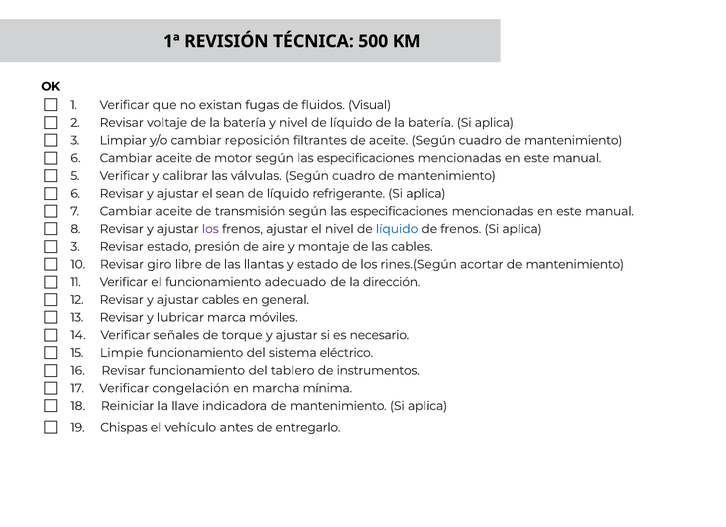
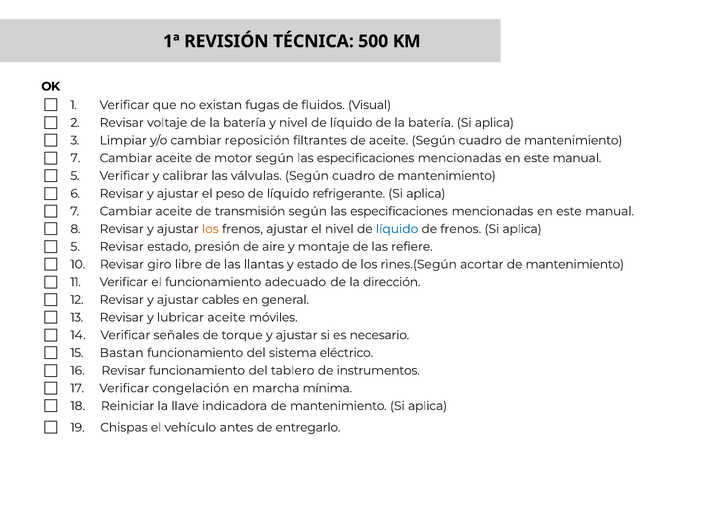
6: 6 -> 7 (76, 158)
sean: sean -> peso (230, 193)
los colour: purple -> orange (210, 229)
3: 3 -> 5 (75, 246)
las cables: cables -> refiere (412, 246)
lubricar marca: marca -> aceite (226, 317)
Limpie: Limpie -> Bastan (122, 352)
